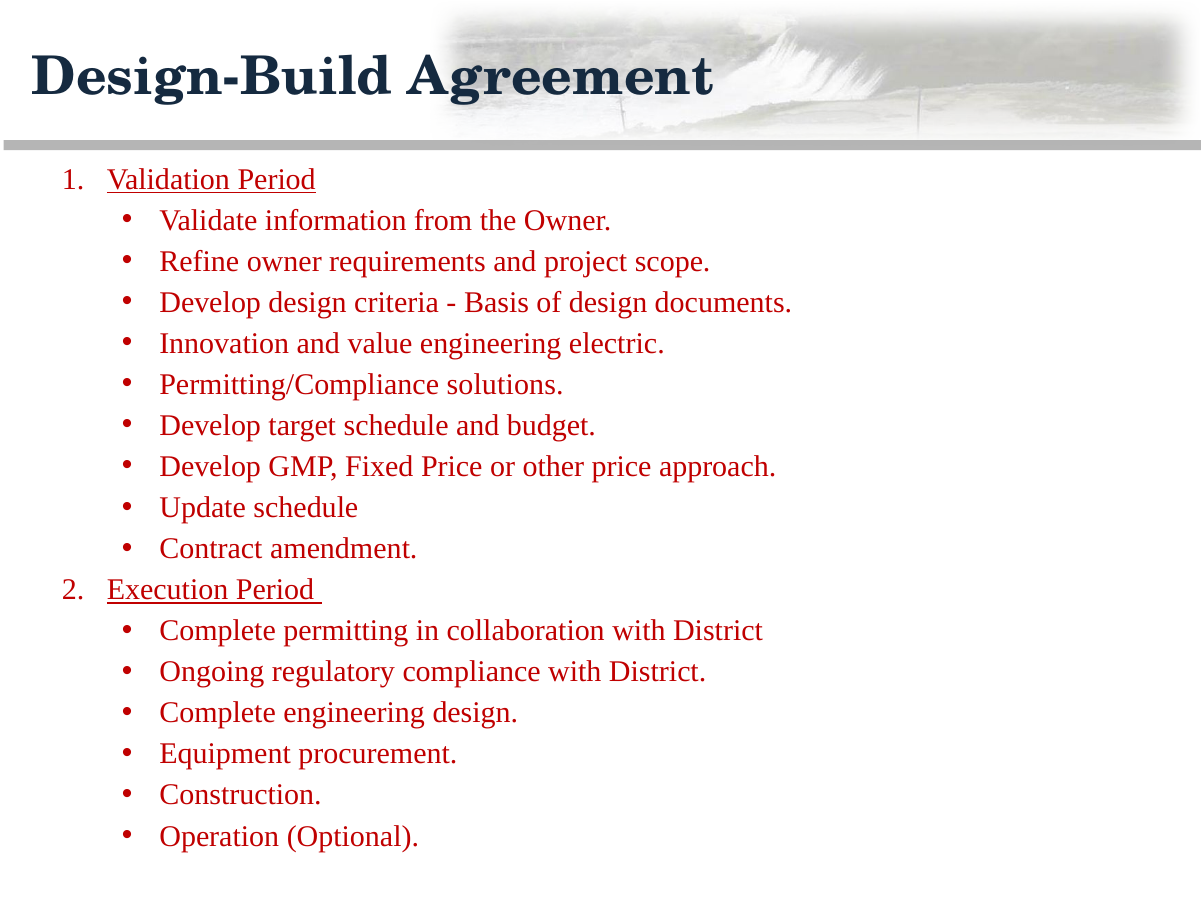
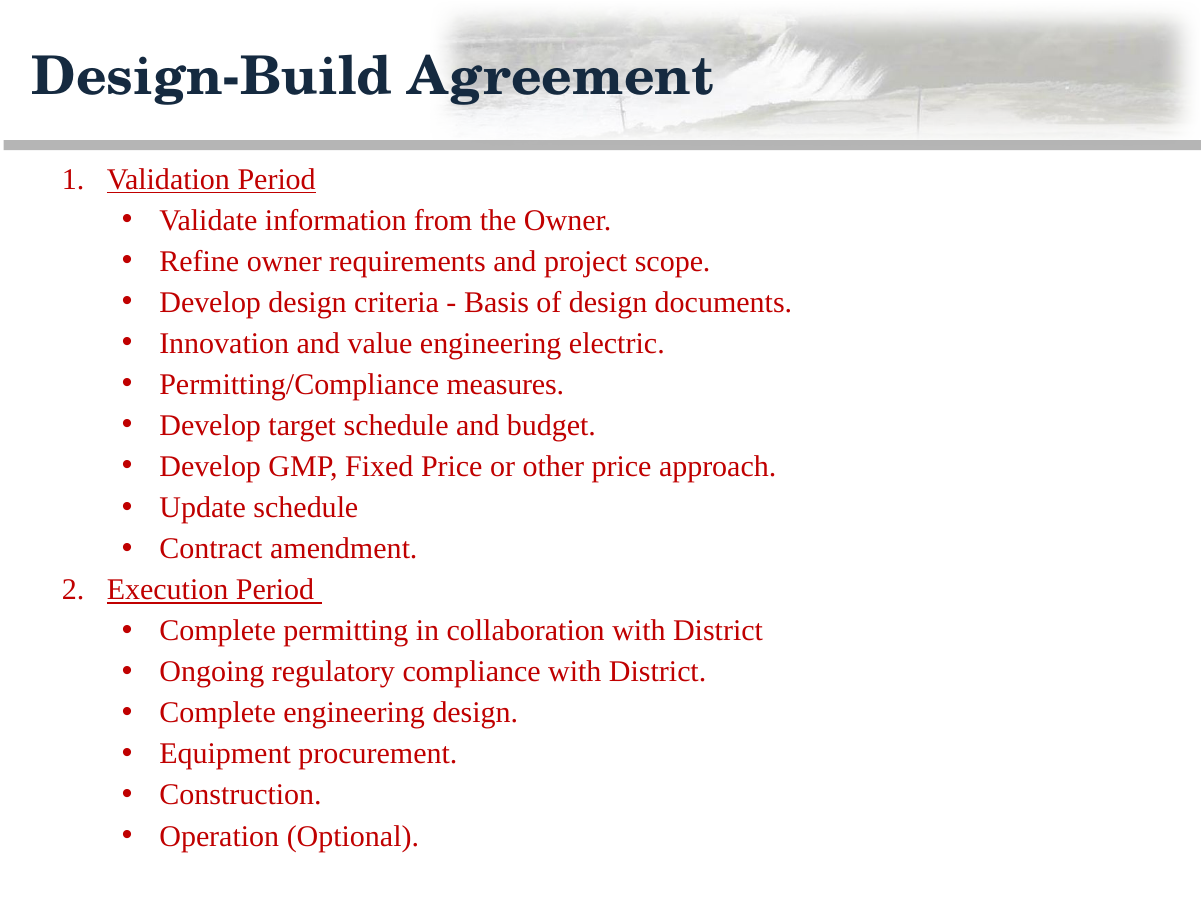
solutions: solutions -> measures (505, 384)
